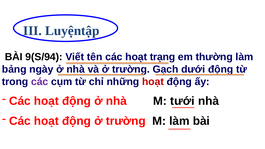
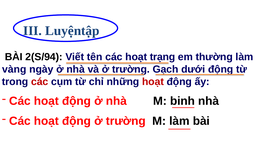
9(S/94: 9(S/94 -> 2(S/94 (44, 57)
bảng: bảng -> vàng (14, 69)
các colour: purple -> red (40, 82)
tưới: tưới -> binh (182, 101)
